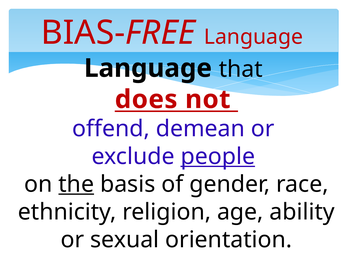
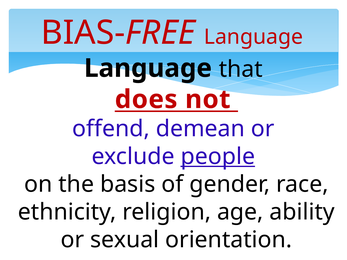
the underline: present -> none (76, 184)
